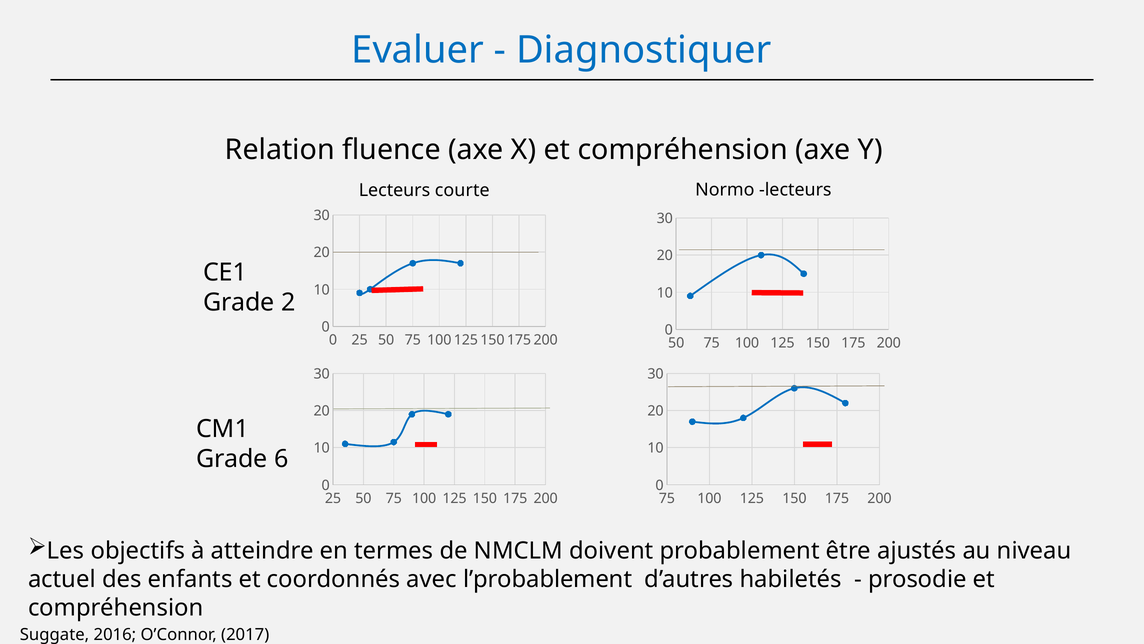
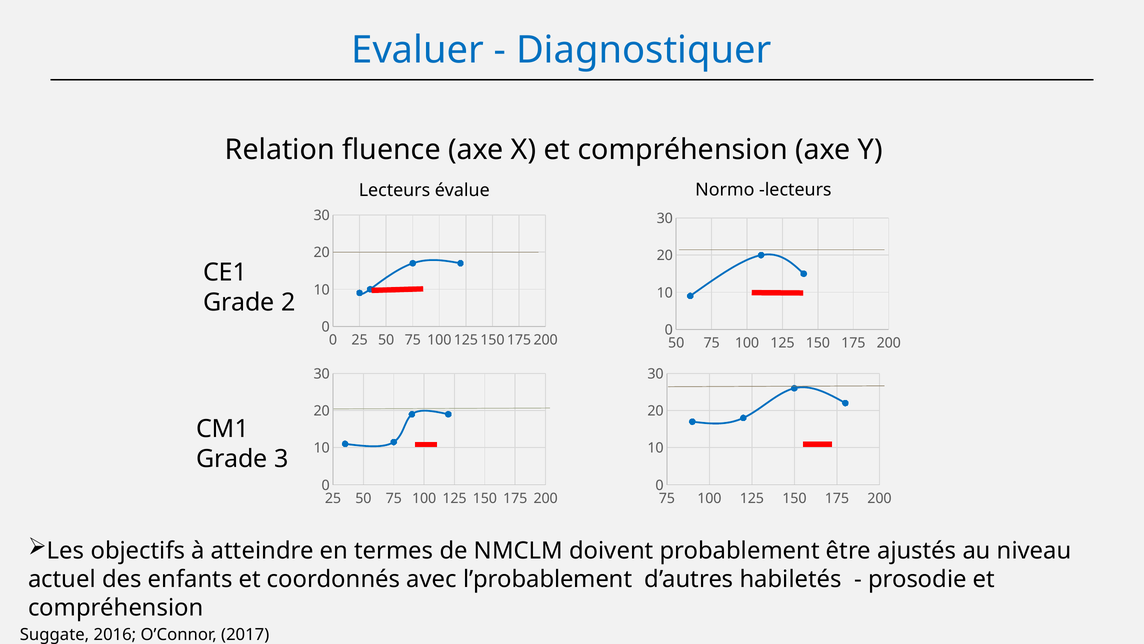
courte: courte -> évalue (462, 190)
6: 6 -> 3 (281, 459)
